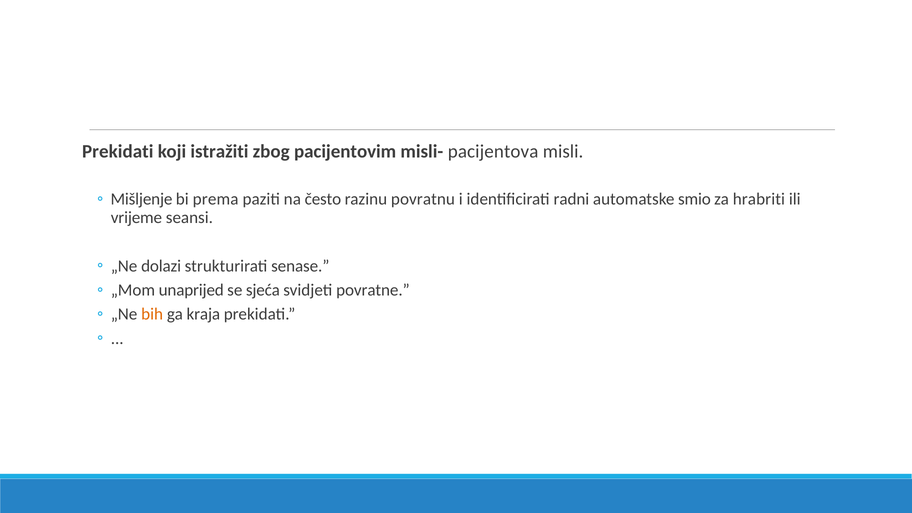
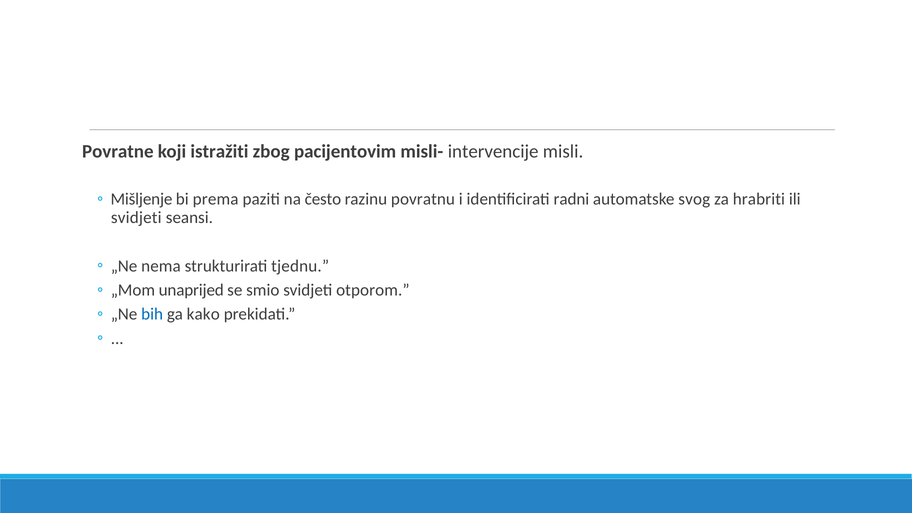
Prekidati: Prekidati -> Povratne (118, 152)
pacijentova: pacijentova -> intervencije (493, 152)
smio: smio -> svog (694, 199)
vrijeme: vrijeme -> svidjeti (136, 218)
dolazi: dolazi -> nema (161, 266)
senase: senase -> tjednu (300, 266)
sjeća: sjeća -> smio (263, 290)
povratne: povratne -> otporom (373, 290)
bih colour: orange -> blue (152, 314)
kraja: kraja -> kako (203, 314)
